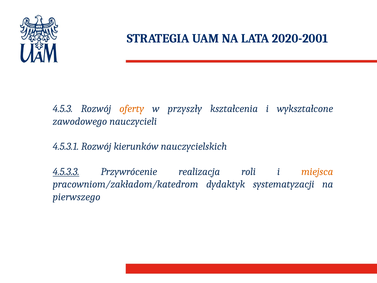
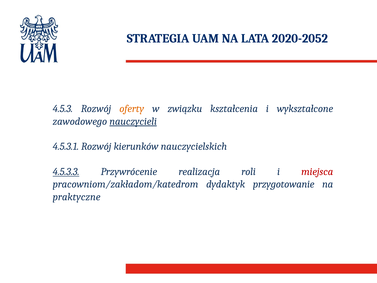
2020-2001: 2020-2001 -> 2020-2052 (300, 38)
przyszły: przyszły -> związku (185, 109)
nauczycieli underline: none -> present (133, 121)
miejsca colour: orange -> red (317, 172)
systematyzacji: systematyzacji -> przygotowanie (284, 184)
pierwszego: pierwszego -> praktyczne (77, 197)
